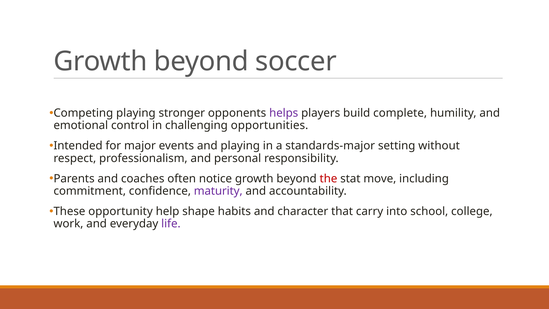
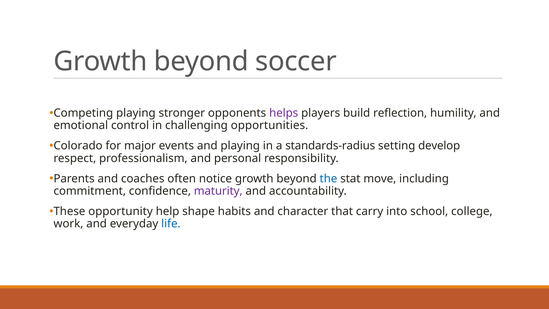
complete: complete -> reflection (400, 113)
Intended: Intended -> Colorado (78, 146)
standards-major: standards-major -> standards-radius (330, 146)
without: without -> develop (439, 146)
the colour: red -> blue (328, 179)
life colour: purple -> blue (171, 224)
